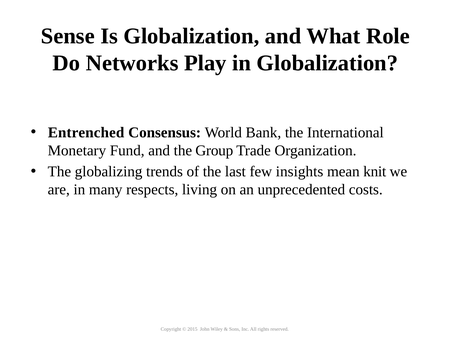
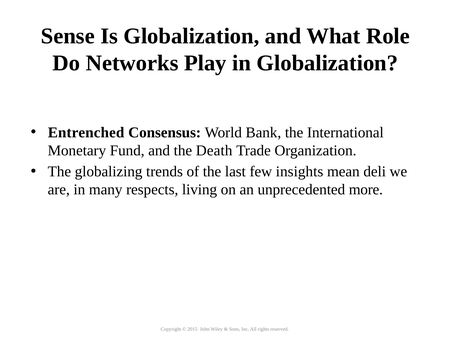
Group: Group -> Death (214, 151)
knit: knit -> deli (375, 172)
costs: costs -> more (366, 190)
